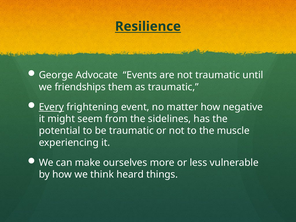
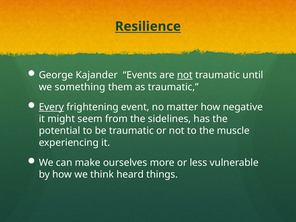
Advocate: Advocate -> Kajander (97, 75)
not underline: none -> present (185, 75)
friendships: friendships -> something (80, 87)
